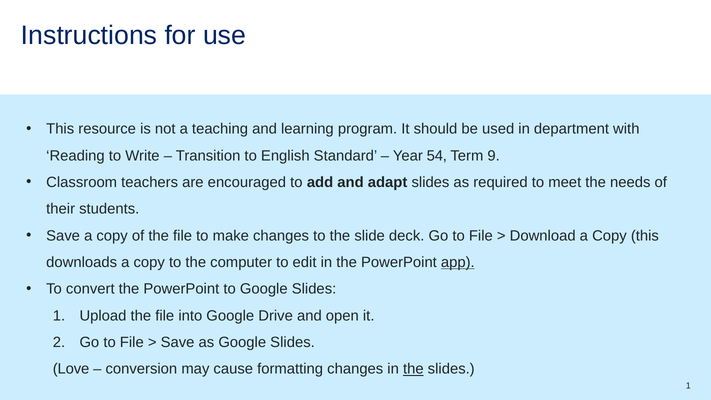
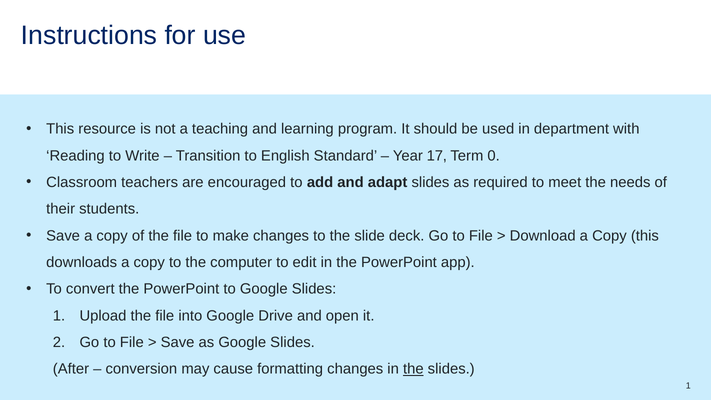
54: 54 -> 17 (437, 156)
9: 9 -> 0 (494, 156)
app underline: present -> none (458, 262)
Love: Love -> After (71, 369)
